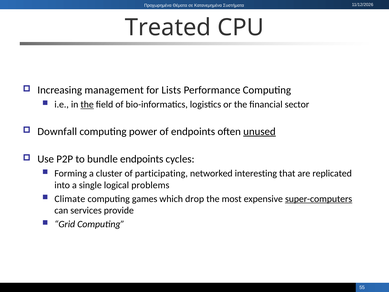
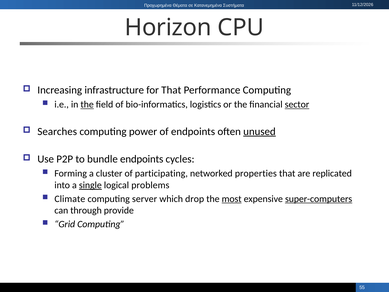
Treated: Treated -> Horizon (168, 28)
management: management -> infrastructure (114, 90)
for Lists: Lists -> That (171, 90)
sector underline: none -> present (297, 104)
Downfall: Downfall -> Searches (57, 131)
interesting: interesting -> properties (256, 173)
single underline: none -> present (90, 185)
games: games -> server (145, 199)
most underline: none -> present (232, 199)
services: services -> through (86, 210)
